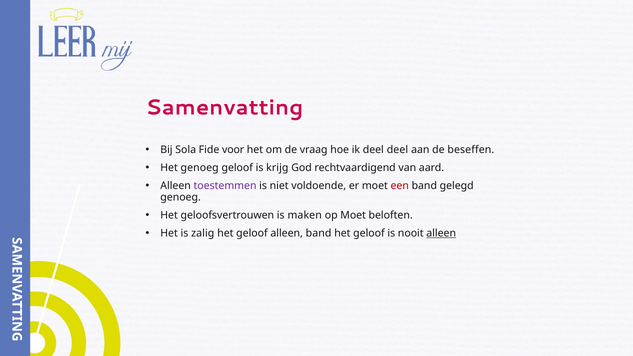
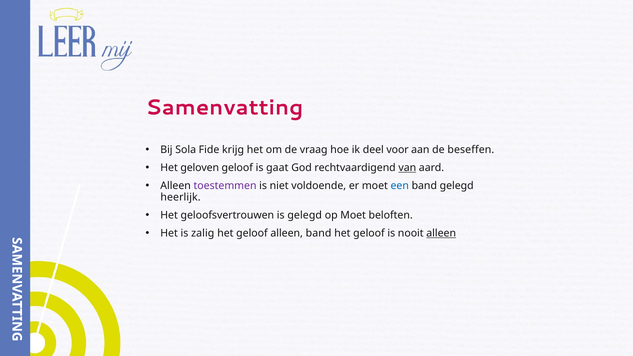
voor: voor -> krijg (233, 150)
deel deel: deel -> voor (398, 150)
Het genoeg: genoeg -> geloven (200, 168)
krijg: krijg -> gaat (277, 168)
van underline: none -> present (407, 168)
een colour: red -> blue (400, 186)
genoeg: genoeg -> heerlijk (181, 197)
is maken: maken -> gelegd (305, 215)
